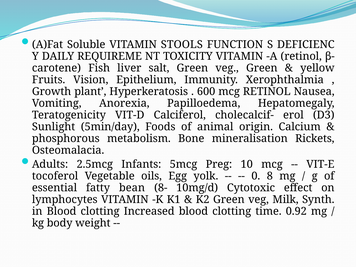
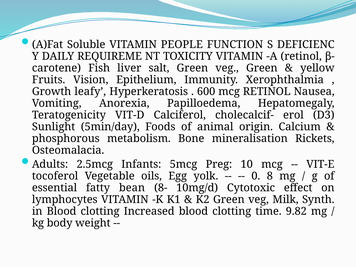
STOOLS: STOOLS -> PEOPLE (182, 45)
plant: plant -> leafy (90, 92)
0.92: 0.92 -> 9.82 (296, 211)
